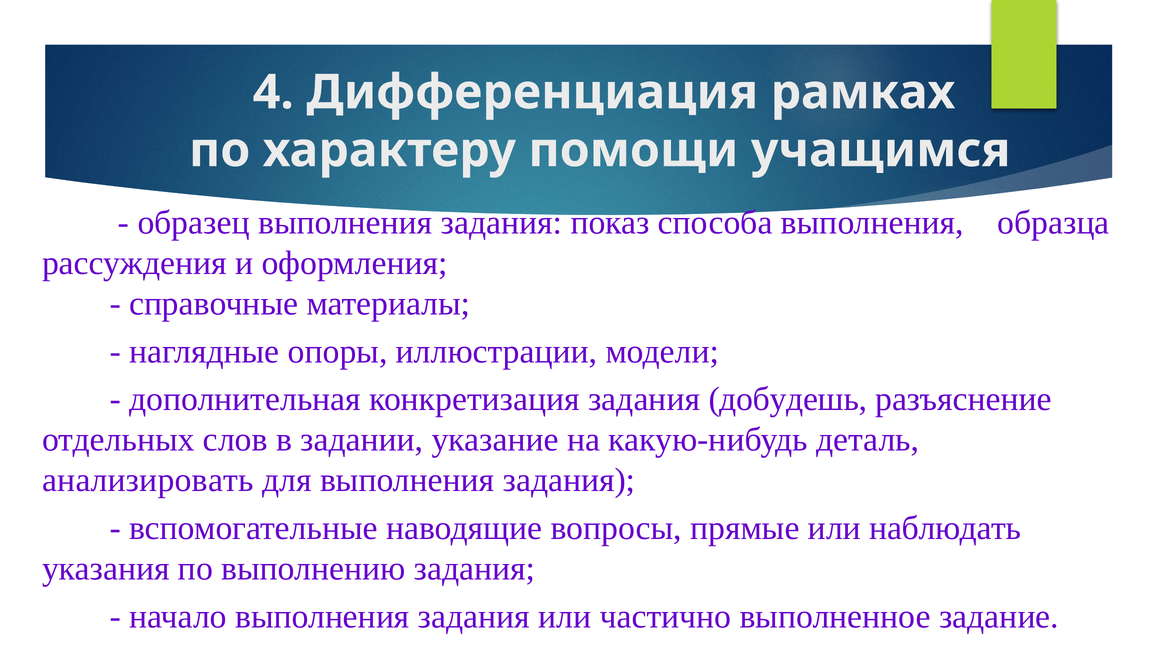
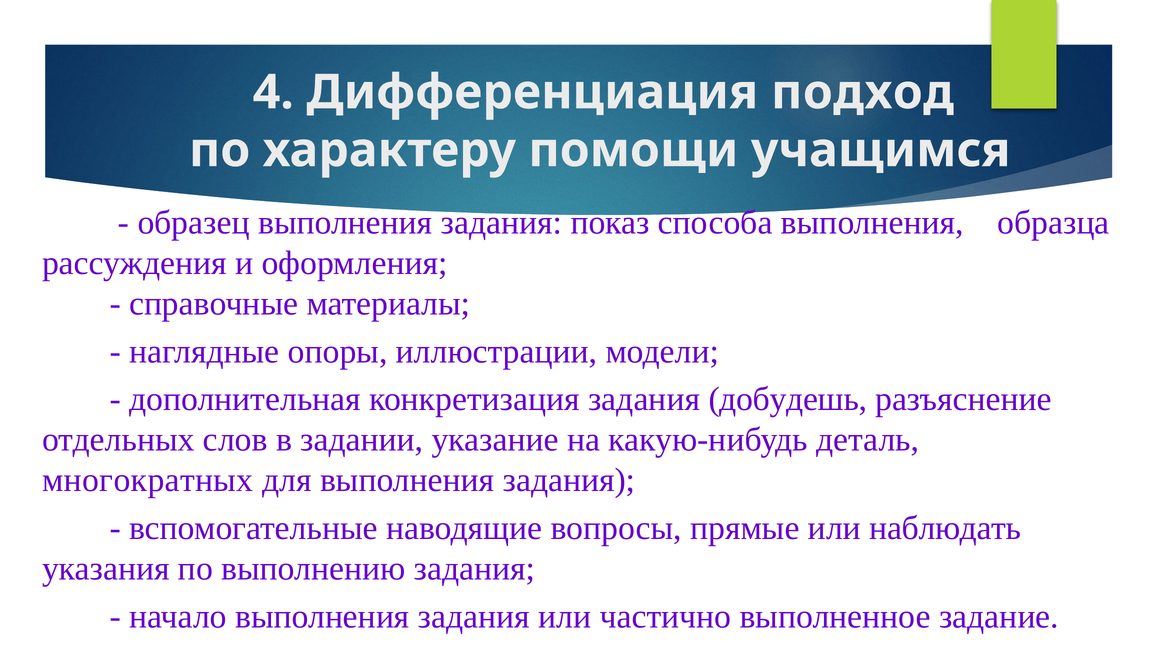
рамках: рамках -> подход (863, 92)
анализировать: анализировать -> многократных (148, 481)
